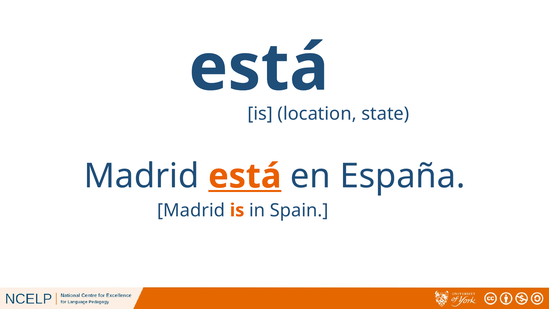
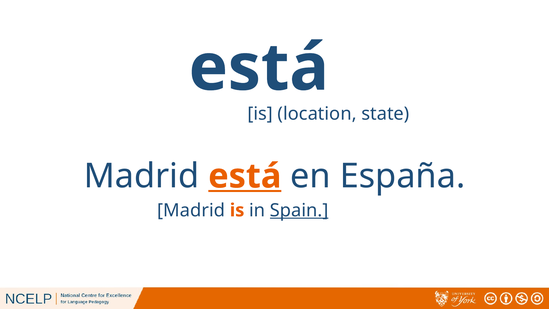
Spain underline: none -> present (299, 210)
